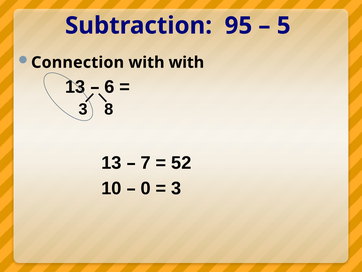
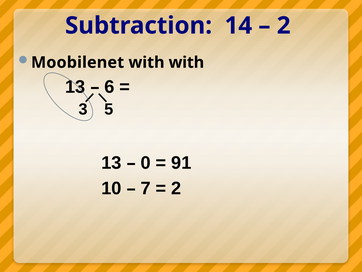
95: 95 -> 14 (238, 26)
5: 5 -> 2 (284, 26)
Connection: Connection -> Moobilenet (78, 62)
8: 8 -> 5 (109, 109)
7: 7 -> 0 (146, 163)
52: 52 -> 91 (181, 163)
0: 0 -> 7 (146, 188)
3: 3 -> 2 (176, 188)
